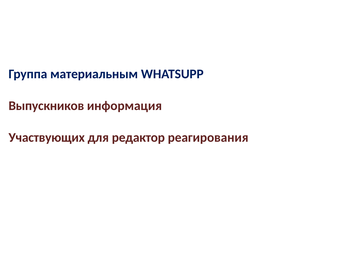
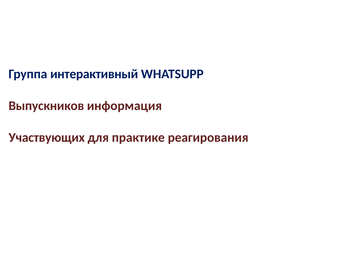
материальным: материальным -> интерактивный (94, 74)
редактор: редактор -> практике (138, 138)
